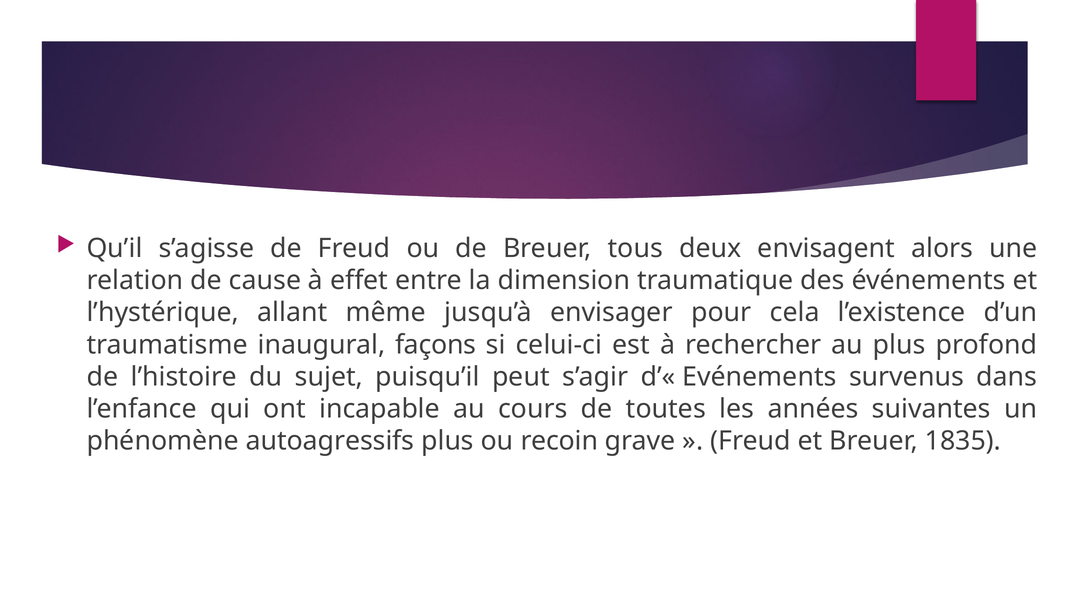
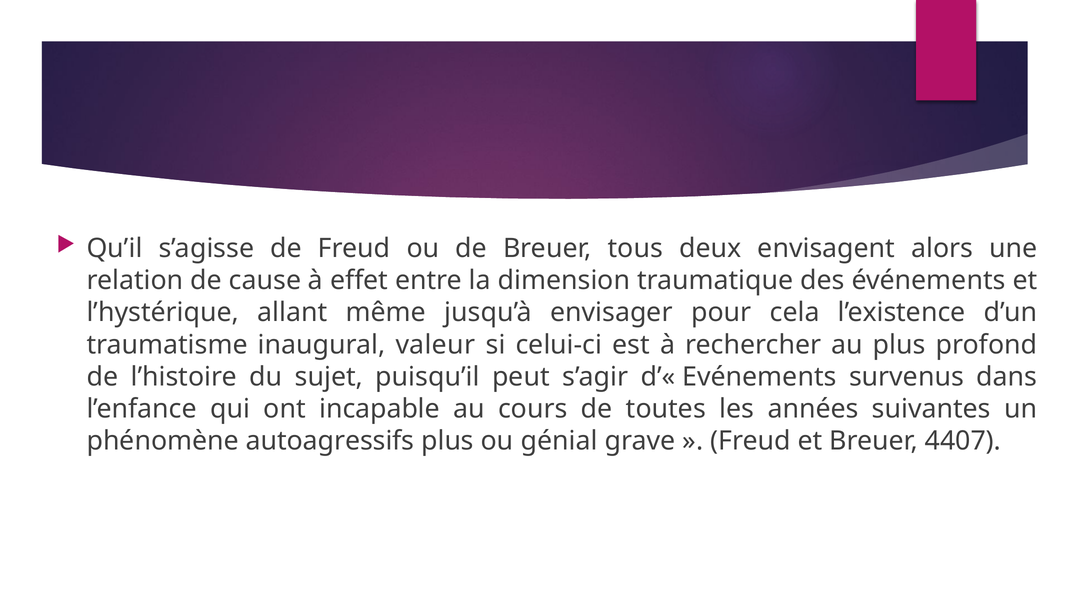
façons: façons -> valeur (435, 345)
recoin: recoin -> génial (559, 441)
1835: 1835 -> 4407 (963, 441)
